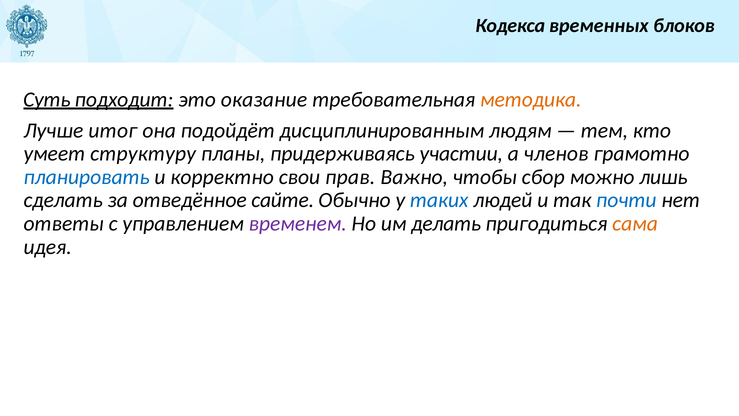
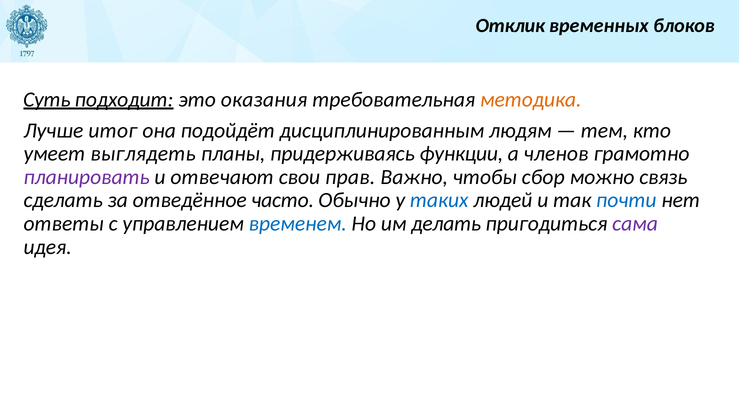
Кодекса: Кодекса -> Отклик (510, 26)
оказание: оказание -> оказания (264, 99)
структуру: структуру -> выглядеть (143, 154)
участии: участии -> функции (461, 154)
планировать colour: blue -> purple (87, 177)
корректно: корректно -> отвечают (222, 177)
лишь: лишь -> связь (663, 177)
сайте: сайте -> часто (283, 200)
временем colour: purple -> blue (298, 223)
сама colour: orange -> purple (635, 223)
